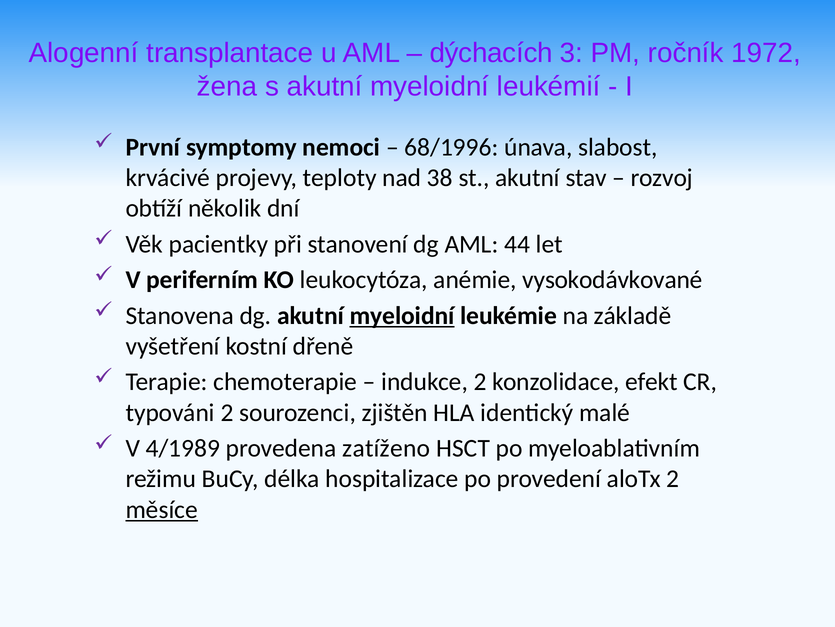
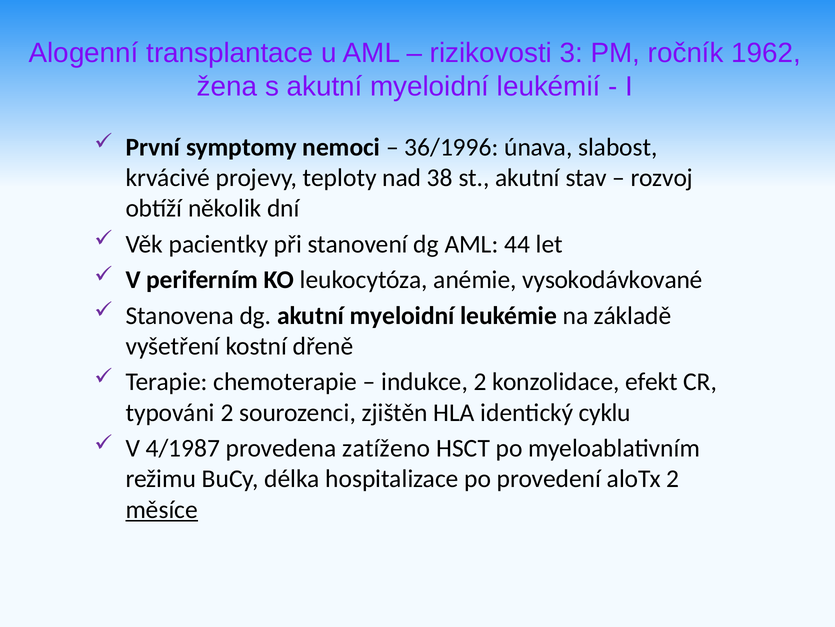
dýchacích: dýchacích -> rizikovosti (491, 53)
1972: 1972 -> 1962 (766, 53)
68/1996: 68/1996 -> 36/1996 (451, 147)
myeloidní underline: present -> none (402, 315)
malé: malé -> cyklu (605, 412)
4/1989: 4/1989 -> 4/1987 (183, 448)
